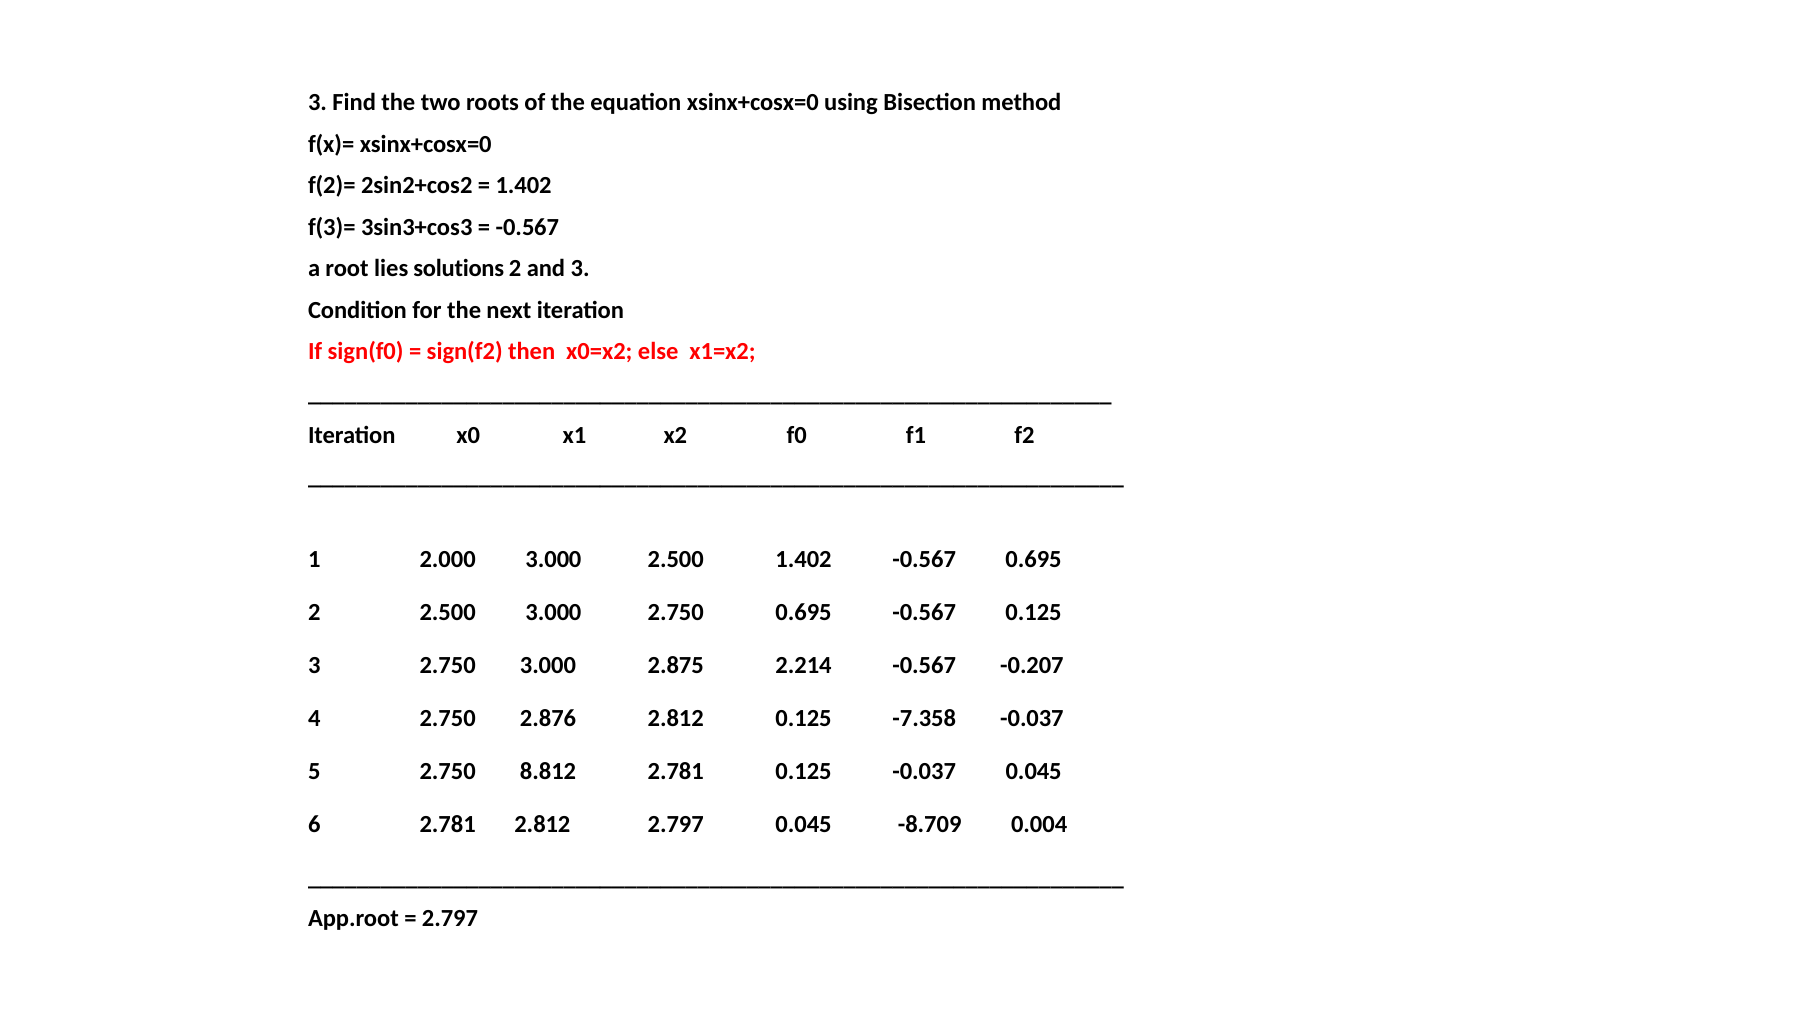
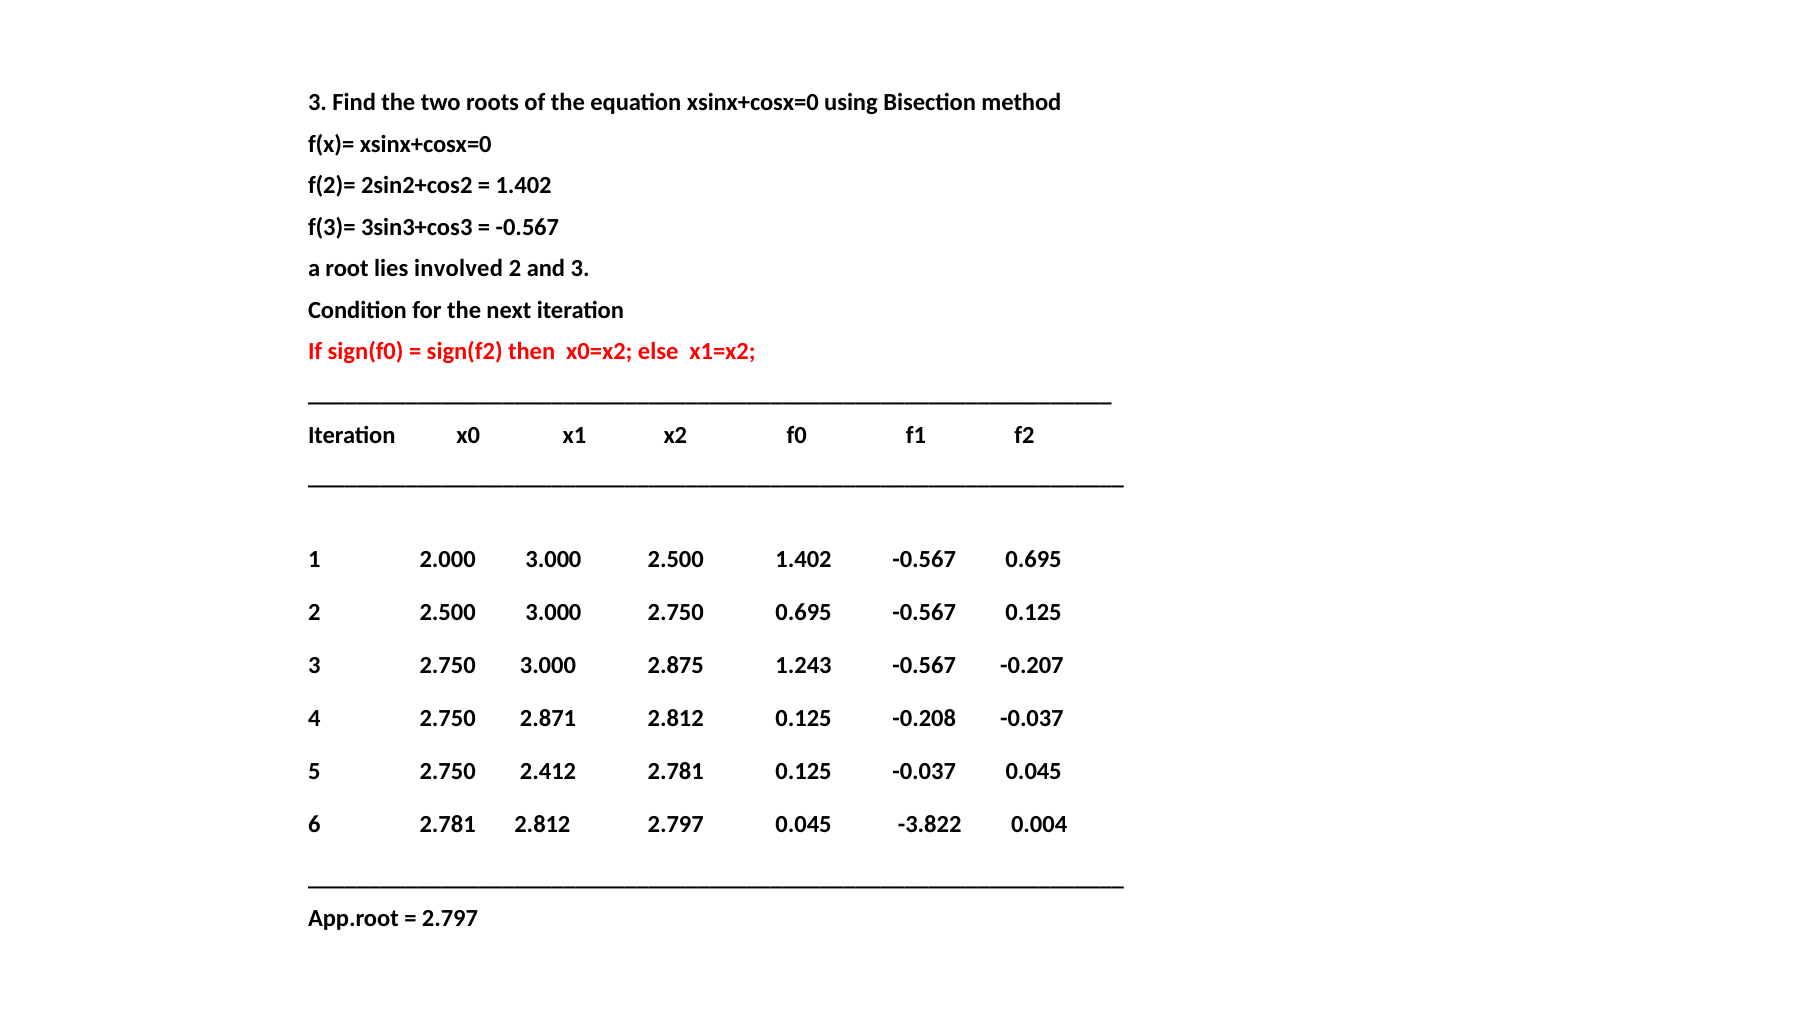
solutions: solutions -> involved (459, 269)
2.214: 2.214 -> 1.243 (804, 666)
2.876: 2.876 -> 2.871 (548, 719)
-7.358: -7.358 -> -0.208 (924, 719)
8.812: 8.812 -> 2.412 (548, 771)
-8.709: -8.709 -> -3.822 (930, 824)
